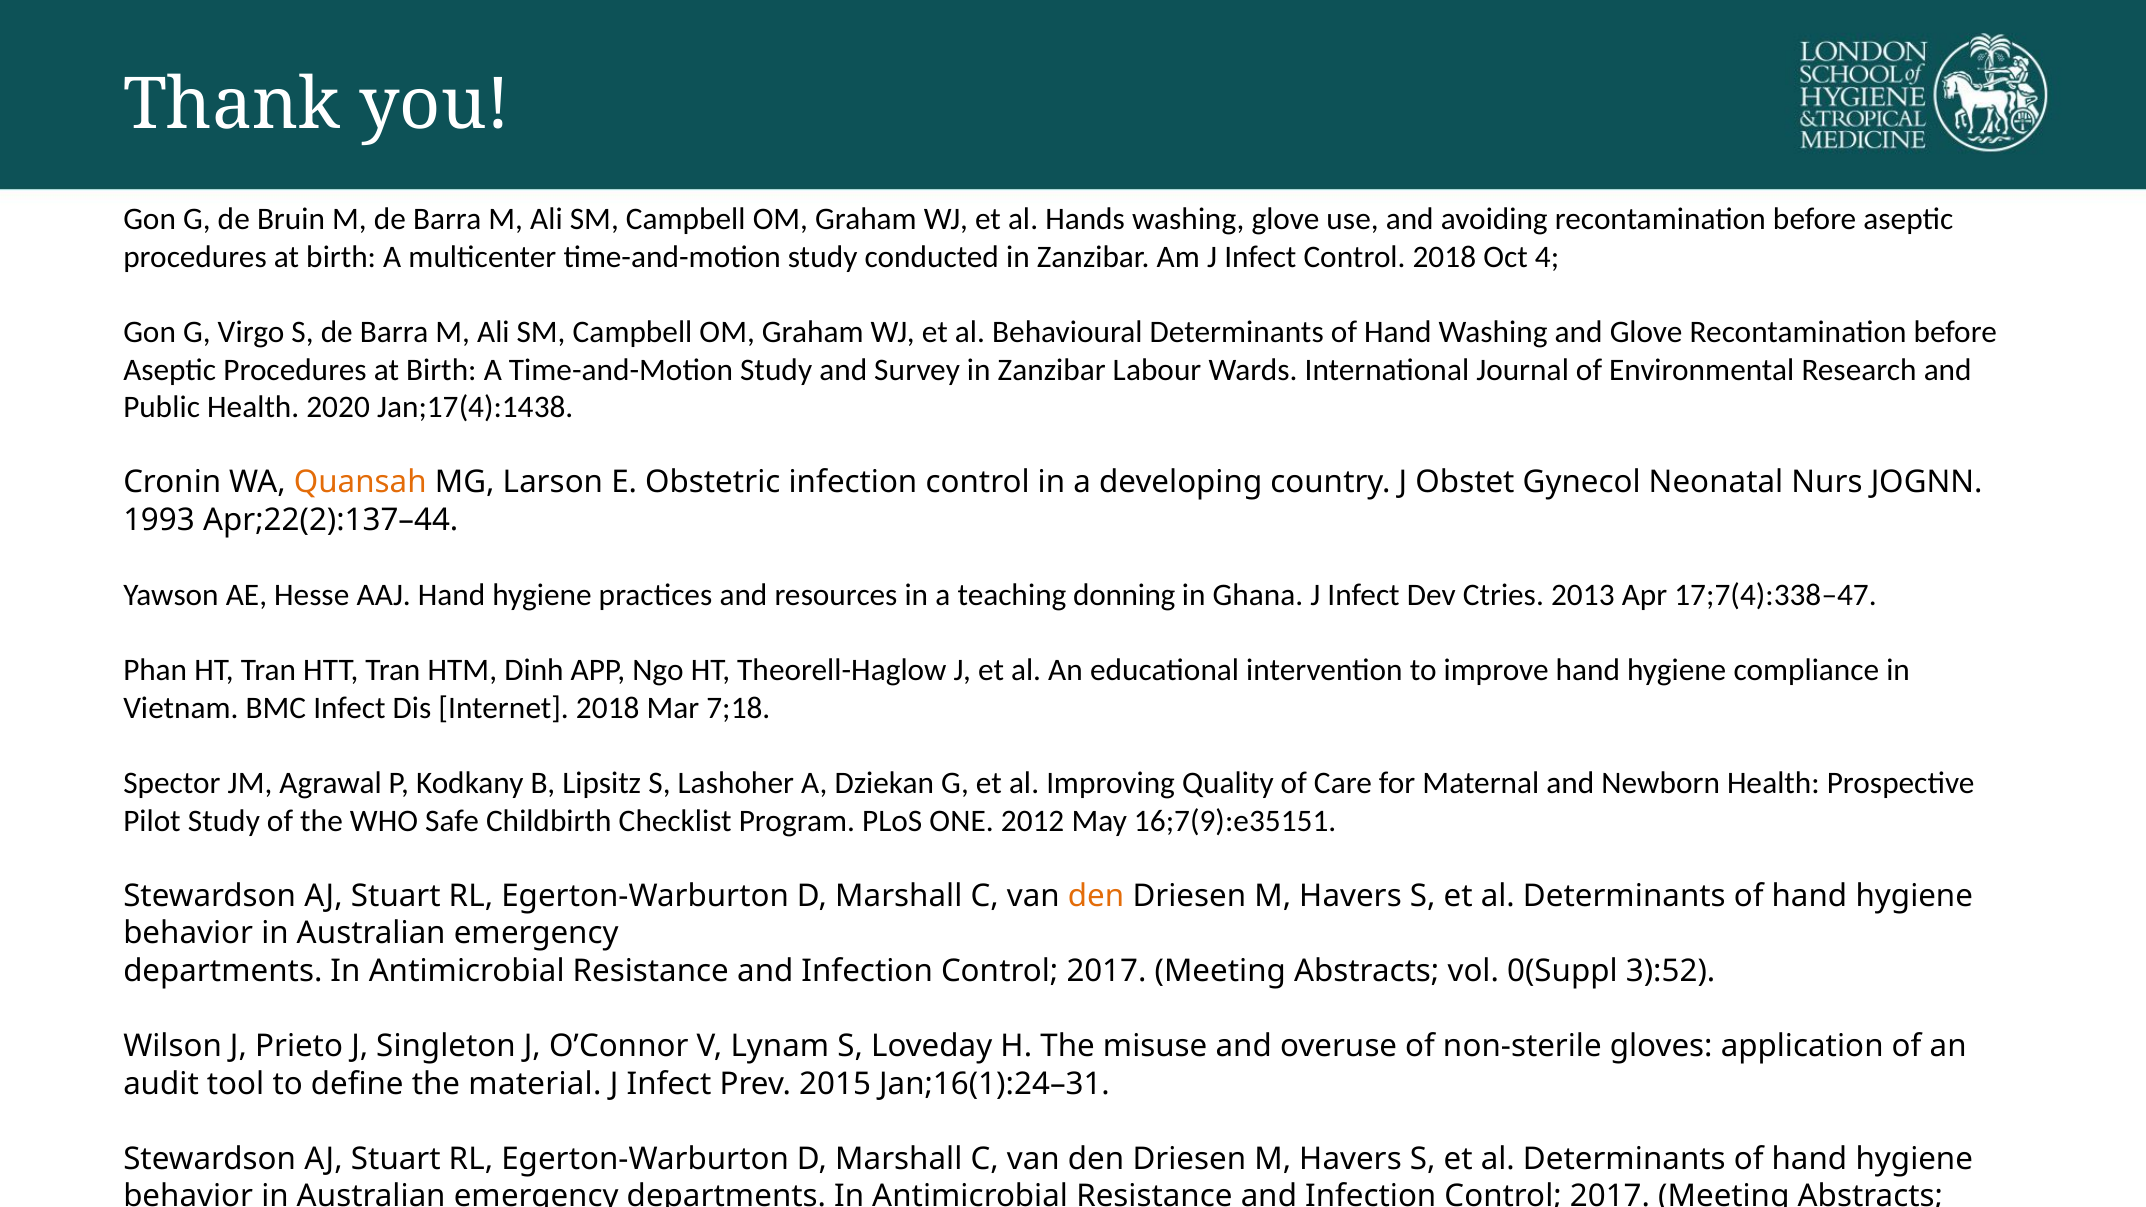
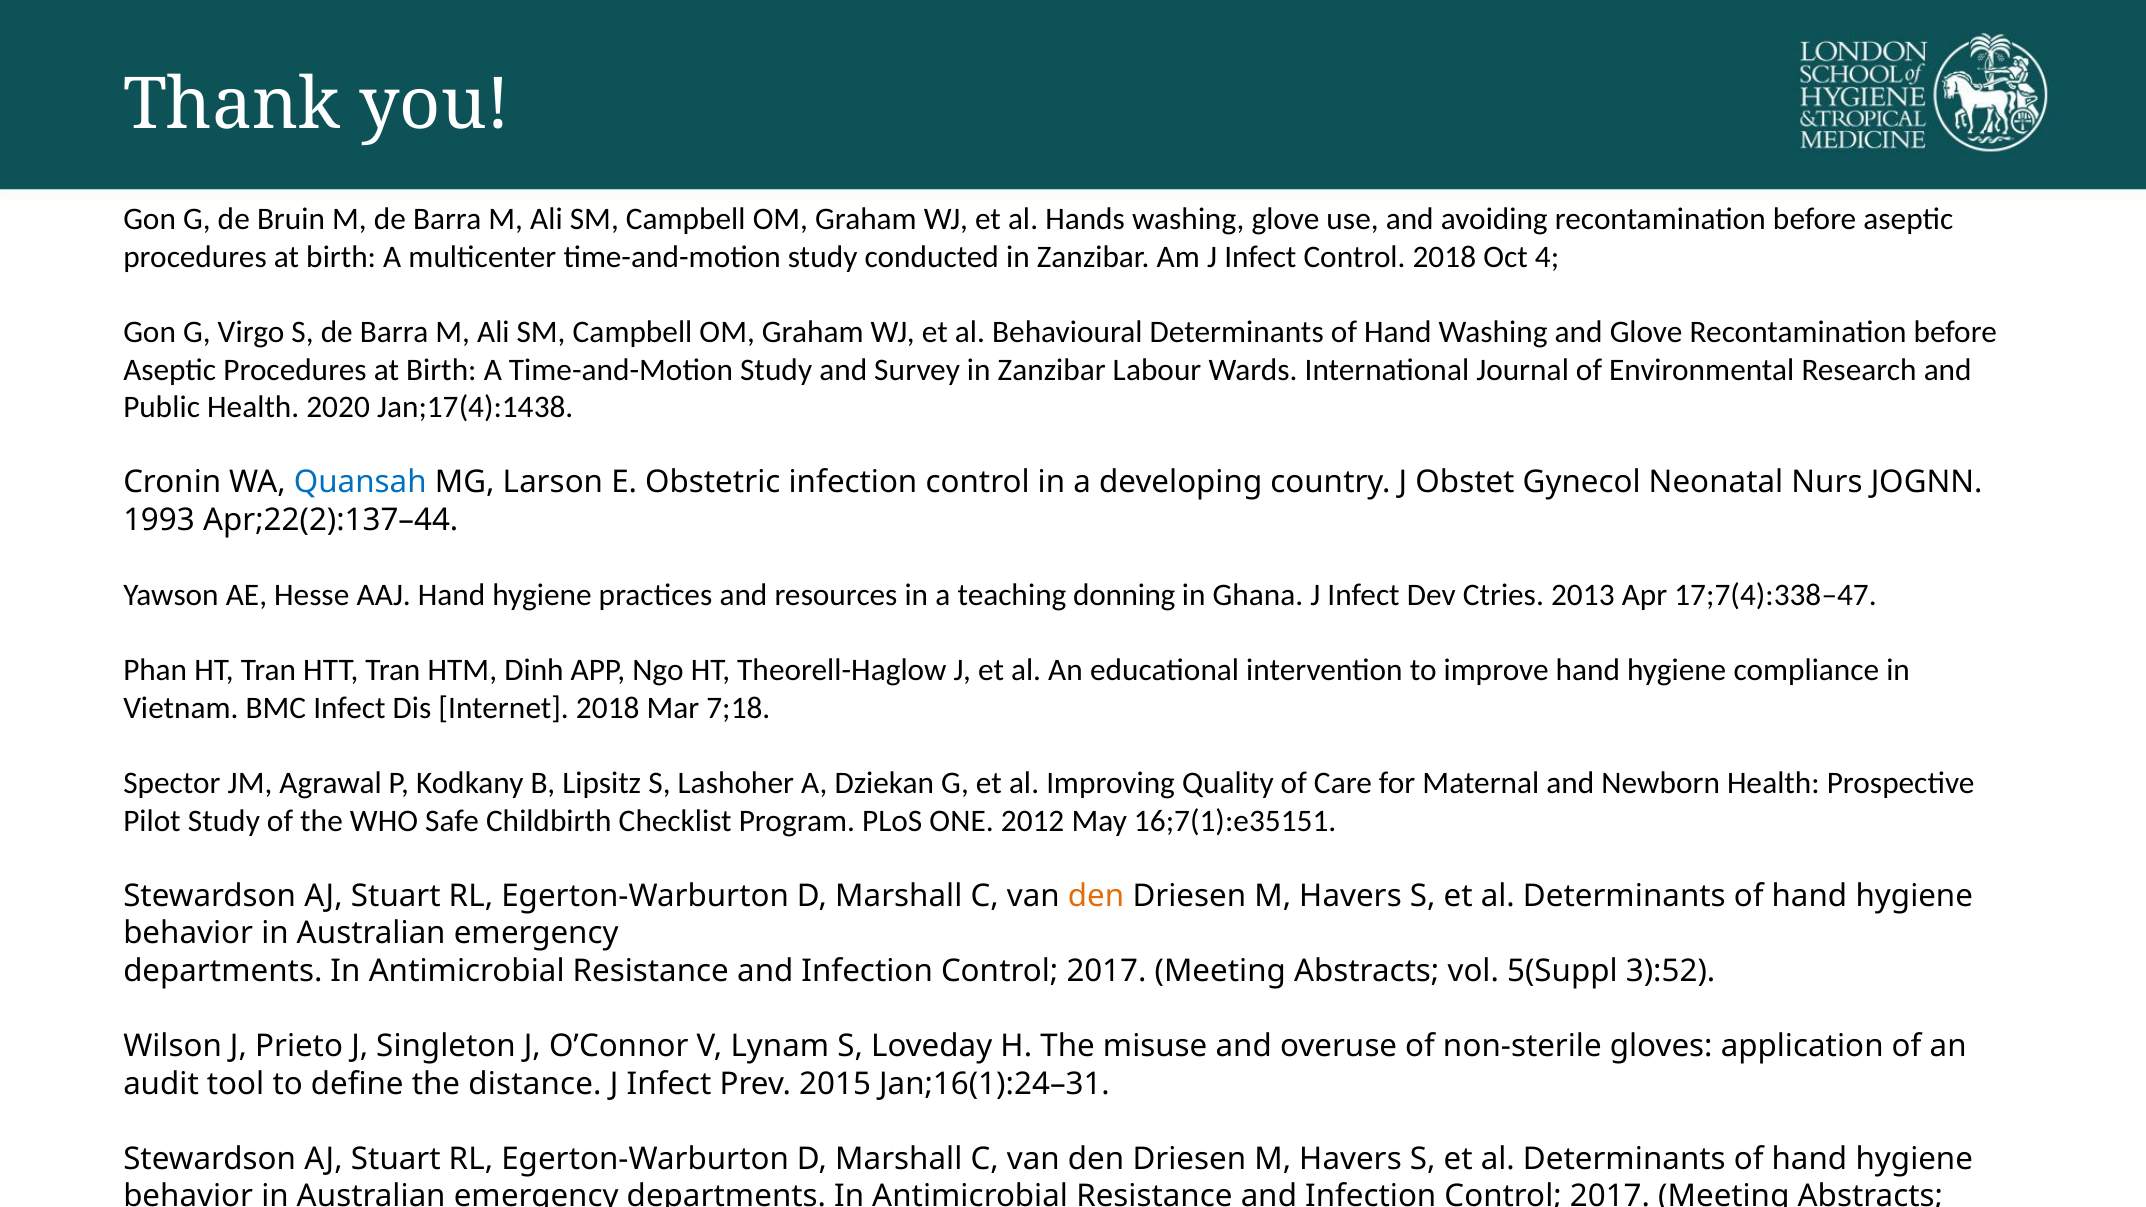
Quansah colour: orange -> blue (360, 483)
16;7(9):e35151: 16;7(9):e35151 -> 16;7(1):e35151 (1235, 821)
0(Suppl: 0(Suppl -> 5(Suppl (1562, 971)
material: material -> distance (535, 1084)
